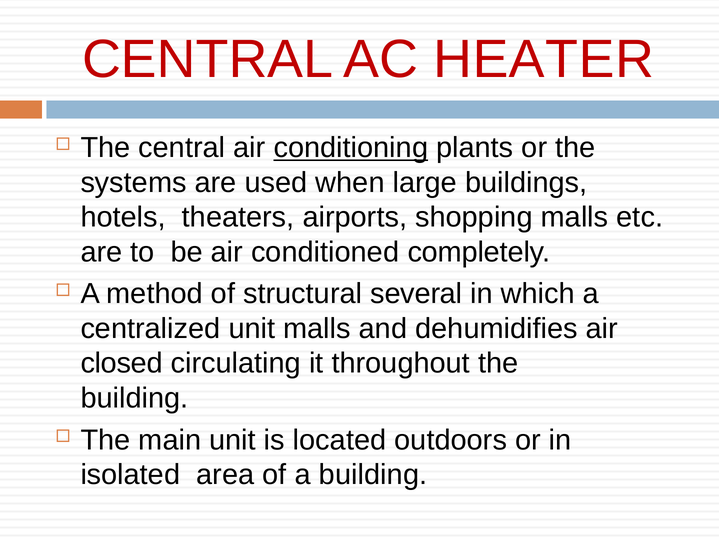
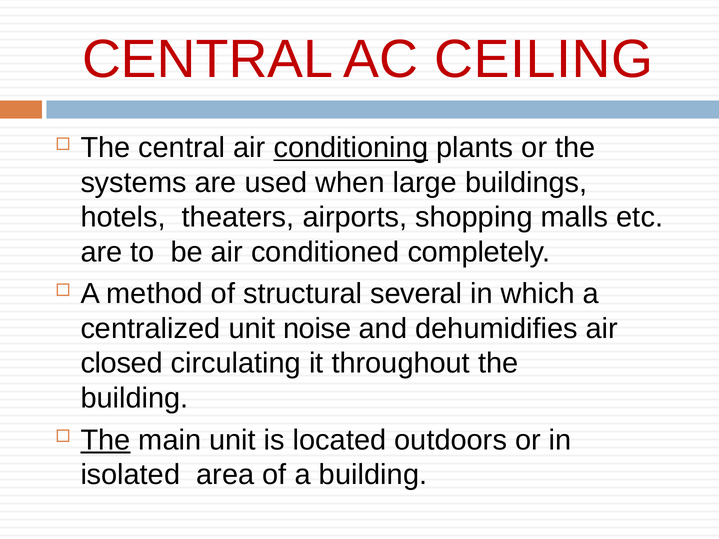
HEATER: HEATER -> CEILING (544, 59)
unit malls: malls -> noise (317, 329)
The underline: none -> present (105, 440)
